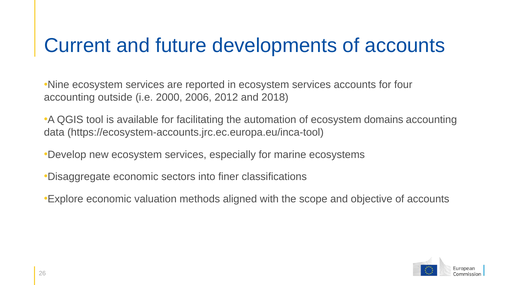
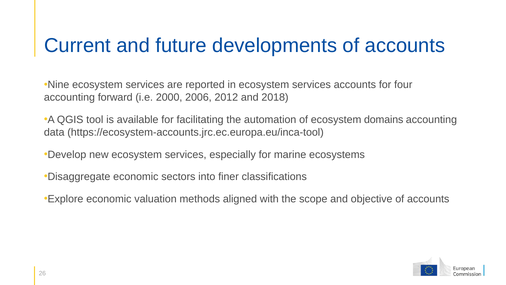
outside: outside -> forward (115, 97)
